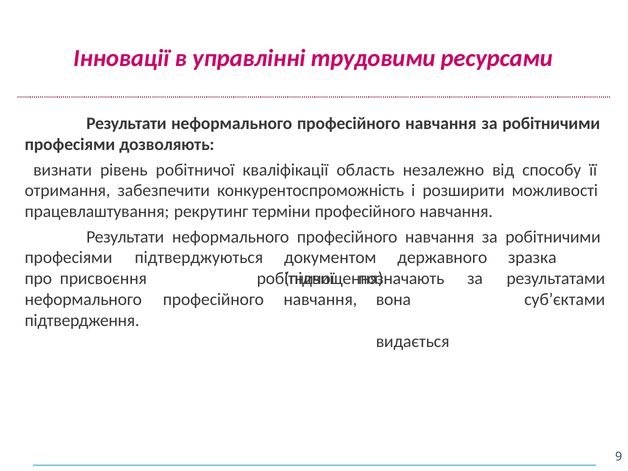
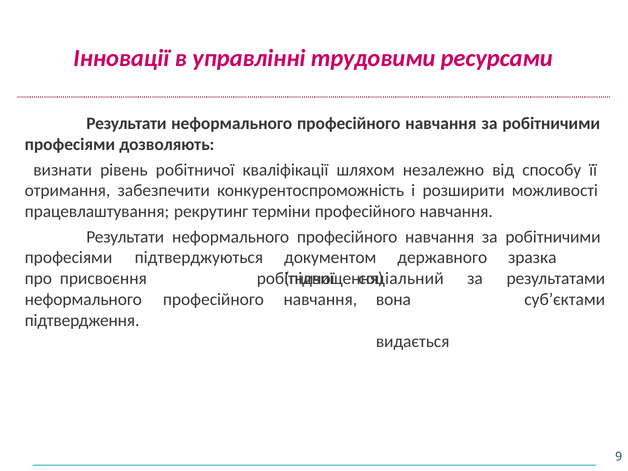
область: область -> шляхом (366, 170)
позначають: позначають -> соціальний (401, 279)
